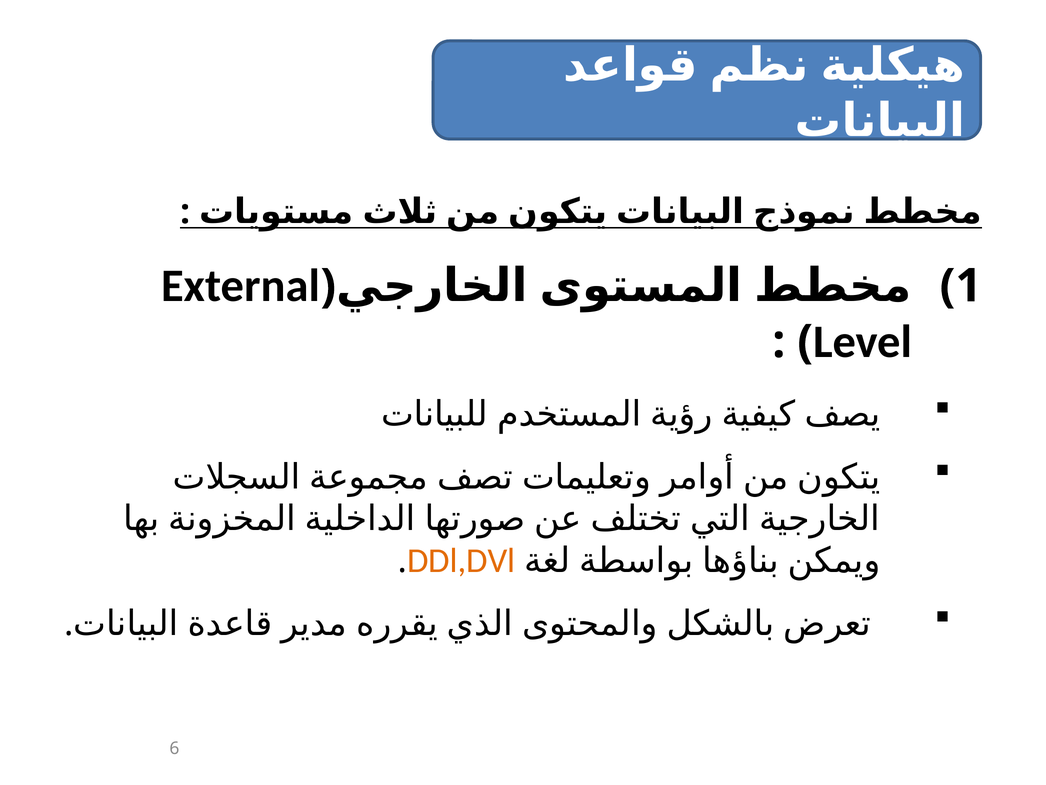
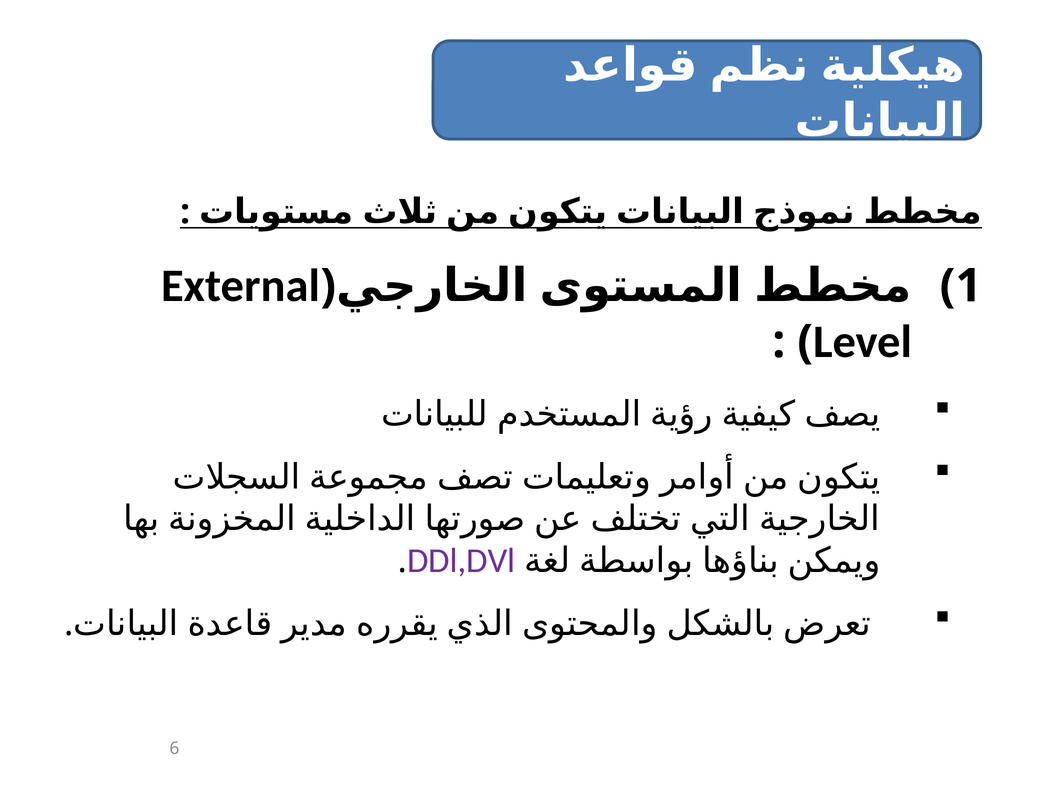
DDl,DVl colour: orange -> purple (461, 560)
